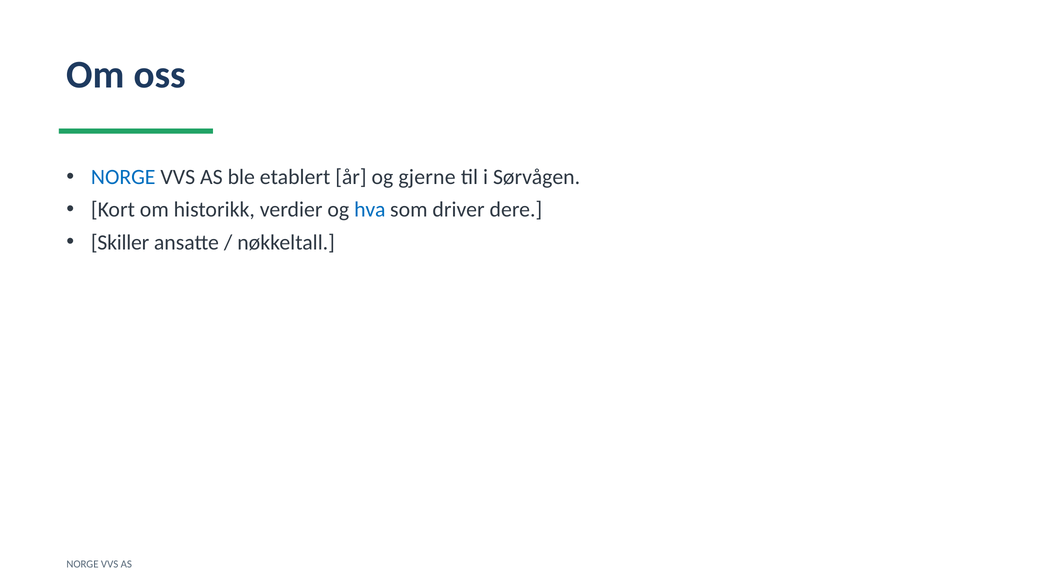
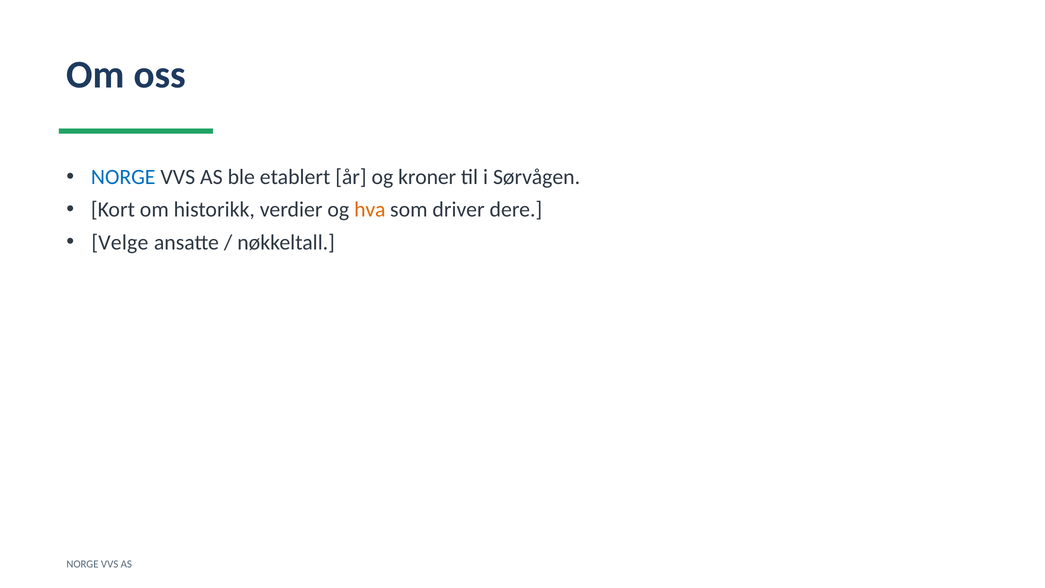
gjerne: gjerne -> kroner (427, 177)
hva colour: blue -> orange (370, 210)
Skiller: Skiller -> Velge (120, 242)
